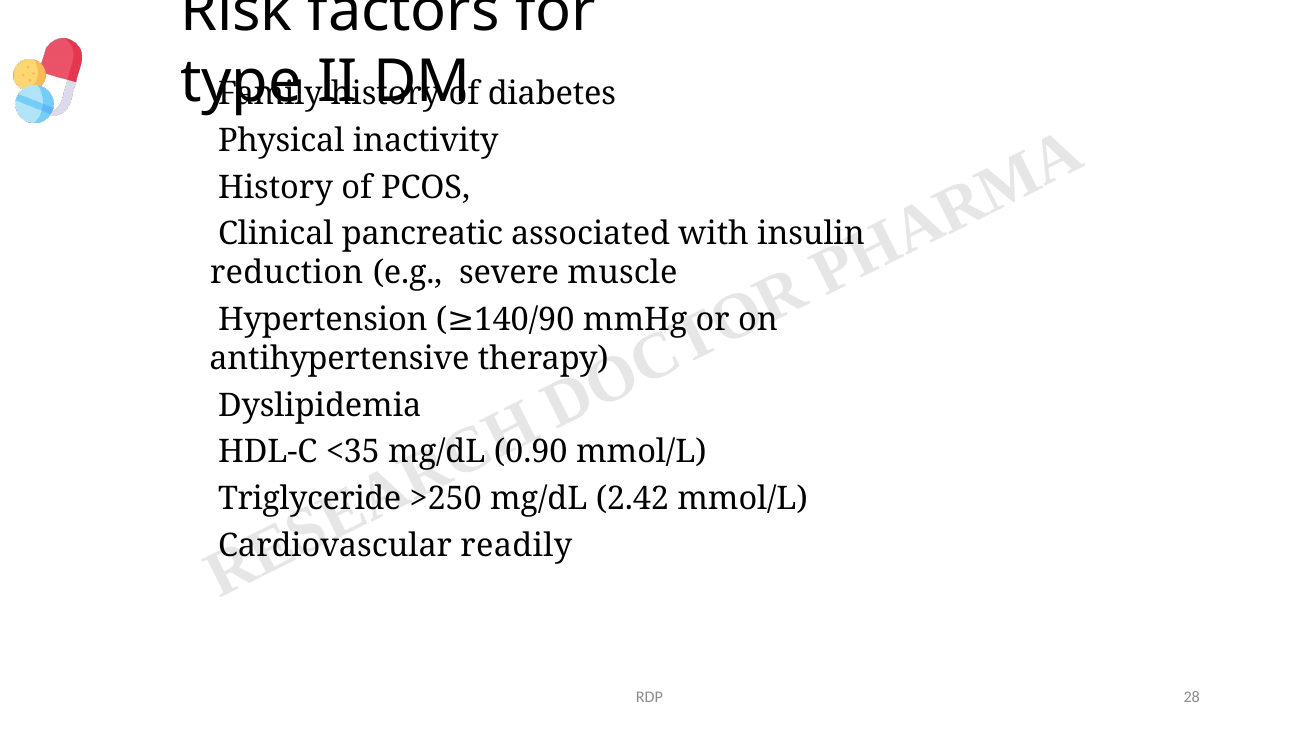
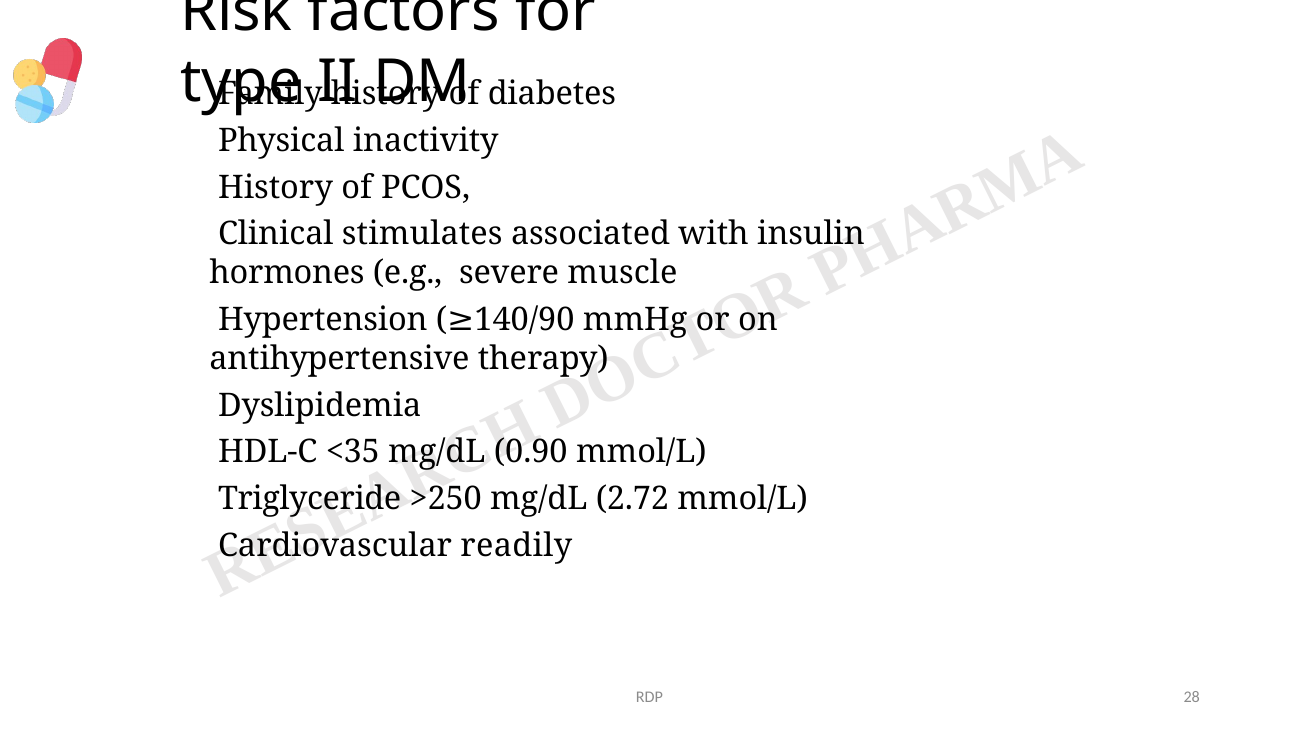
pancreatic: pancreatic -> stimulates (422, 234)
reduction: reduction -> hormones (287, 273)
2.42: 2.42 -> 2.72 (632, 499)
